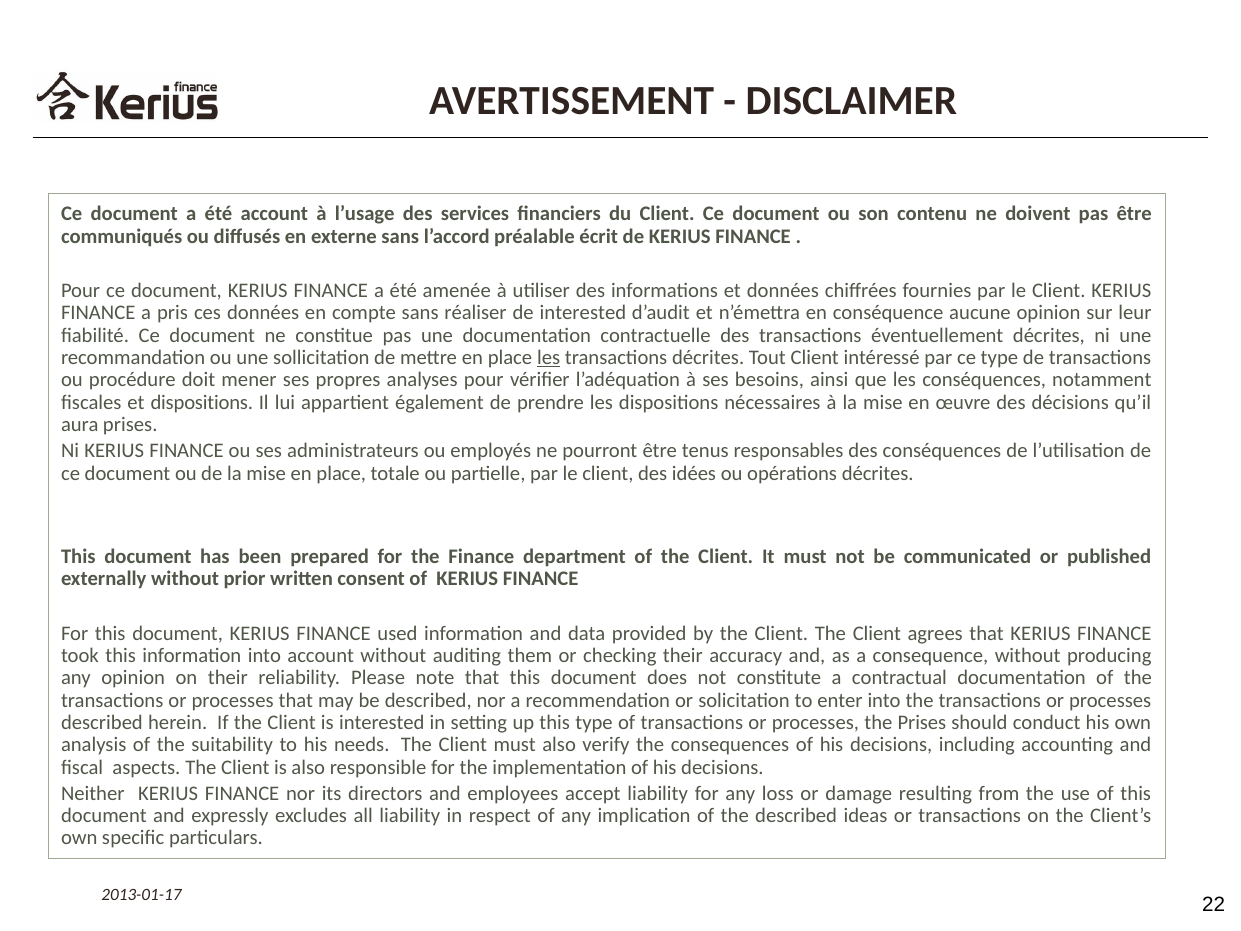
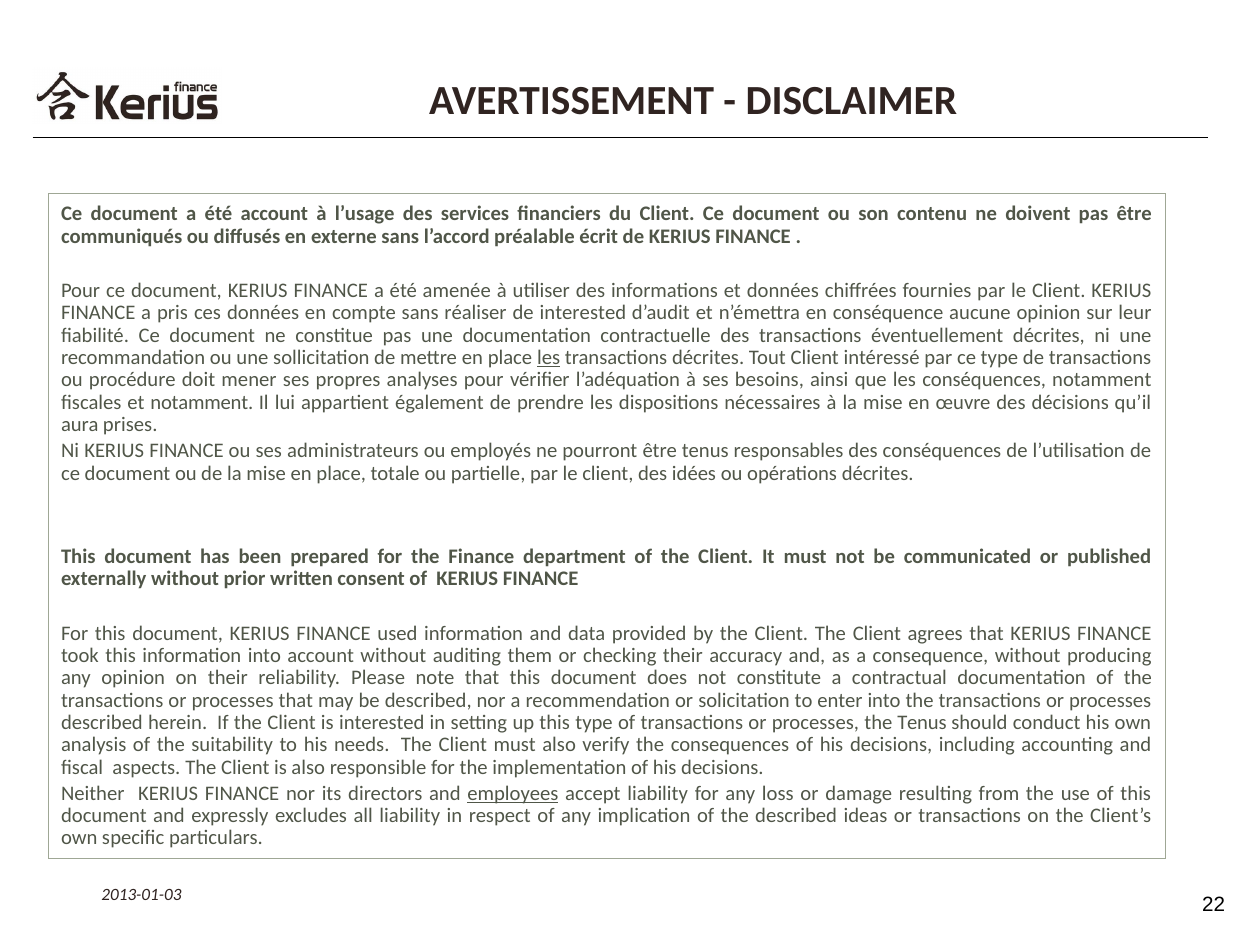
et dispositions: dispositions -> notamment (202, 402)
the Prises: Prises -> Tenus (922, 722)
employees underline: none -> present (513, 793)
2013-01-17: 2013-01-17 -> 2013-01-03 (141, 894)
